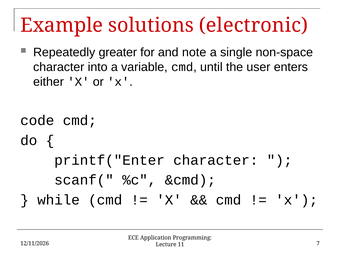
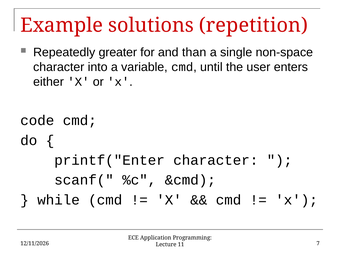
electronic: electronic -> repetition (253, 25)
note: note -> than (194, 52)
